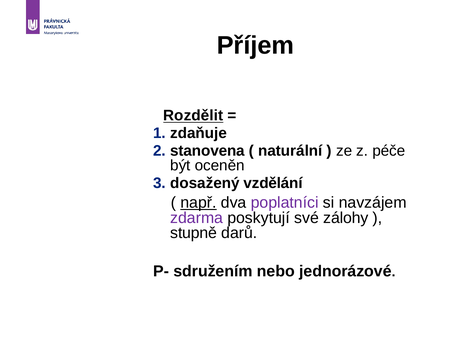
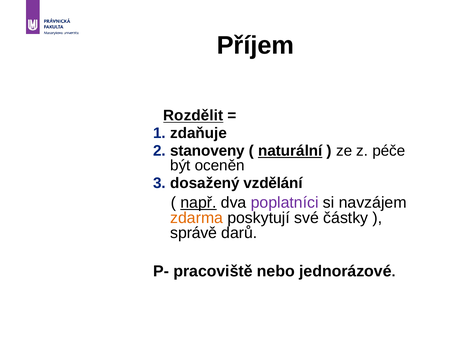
stanovena: stanovena -> stanoveny (207, 151)
naturální underline: none -> present (290, 151)
zdarma colour: purple -> orange (197, 218)
zálohy: zálohy -> částky (346, 218)
stupně: stupně -> správě (194, 233)
sdružením: sdružením -> pracoviště (213, 271)
